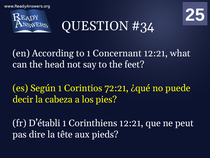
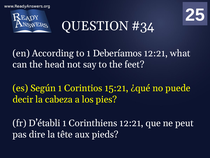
Concernant: Concernant -> Deberíamos (117, 53)
72:21: 72:21 -> 15:21 (117, 88)
